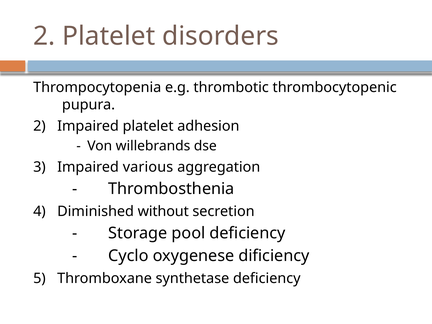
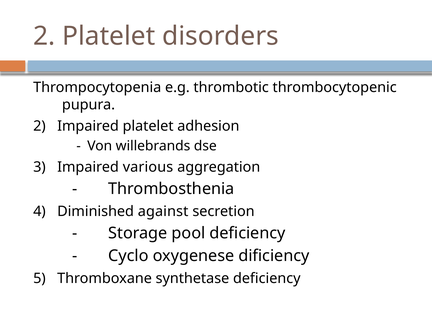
without: without -> against (163, 211)
